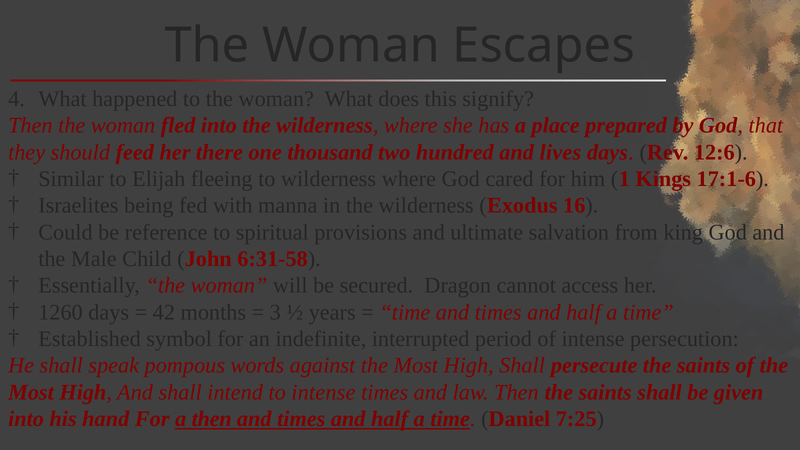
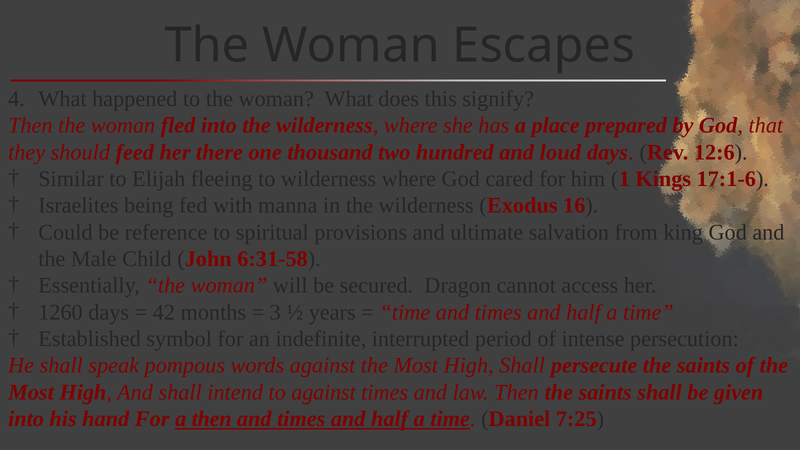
lives: lives -> loud (560, 152)
to intense: intense -> against (324, 392)
